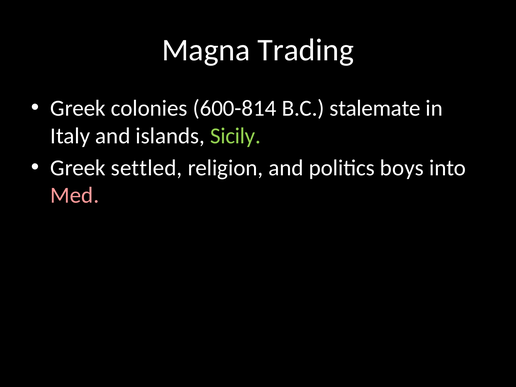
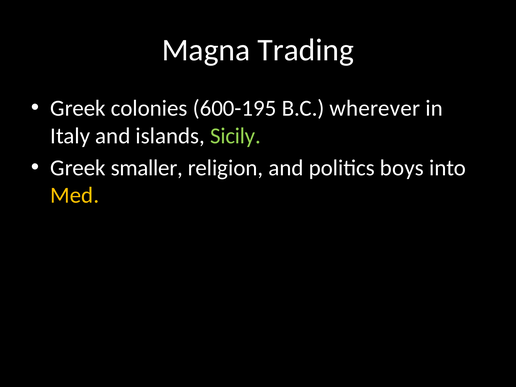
600-814: 600-814 -> 600-195 (235, 108)
stalemate: stalemate -> wherever (375, 108)
settled: settled -> smaller (147, 168)
Med colour: pink -> yellow (75, 195)
